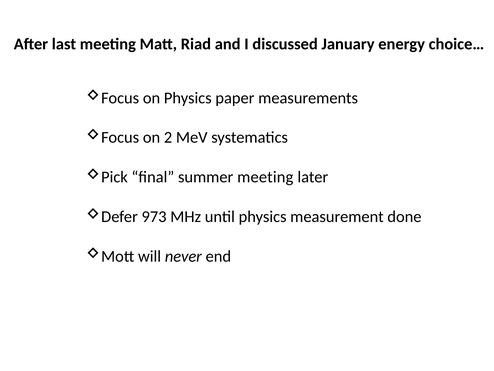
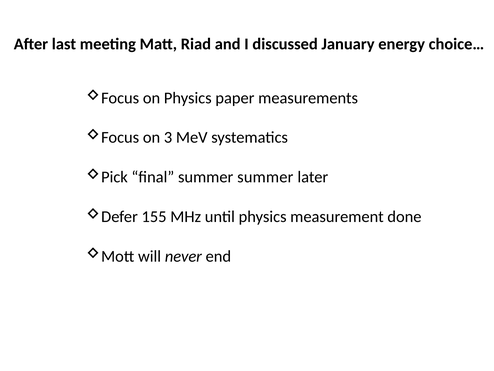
2: 2 -> 3 (168, 137)
summer meeting: meeting -> summer (265, 177)
973: 973 -> 155 (154, 216)
